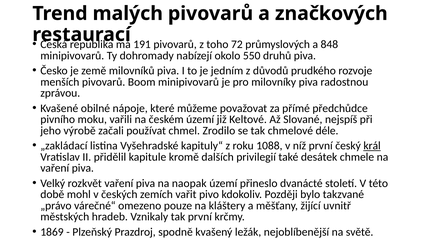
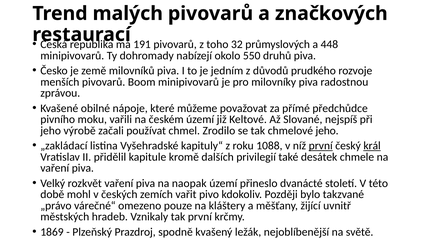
72: 72 -> 32 (237, 44)
848: 848 -> 448 (329, 44)
chmelové déle: déle -> jeho (327, 131)
první underline: none -> present (321, 146)
